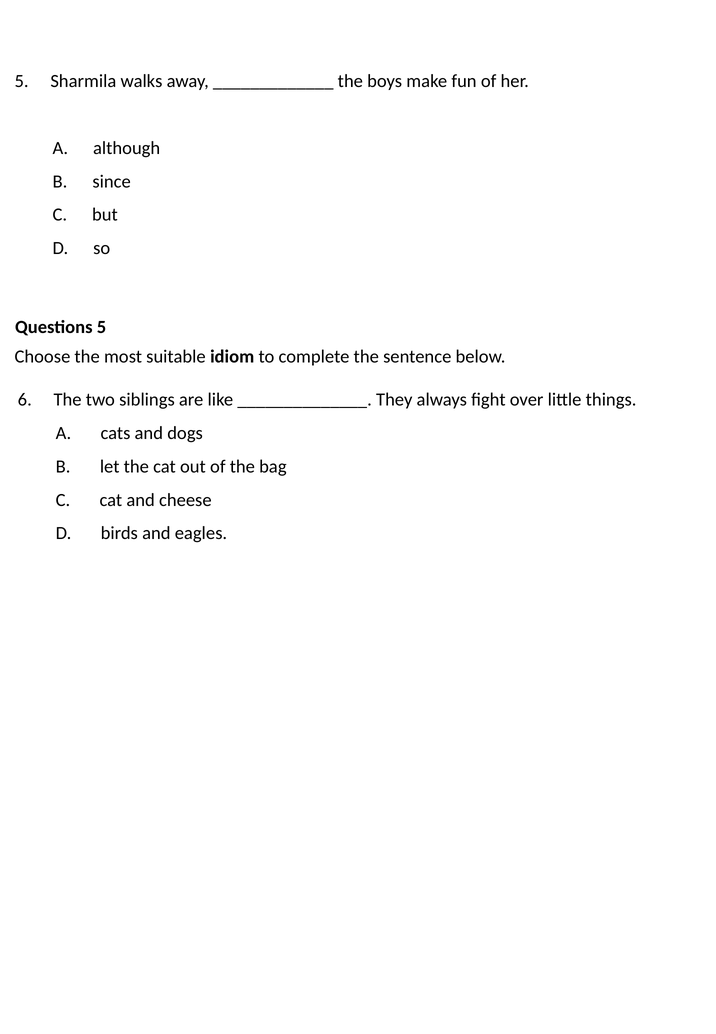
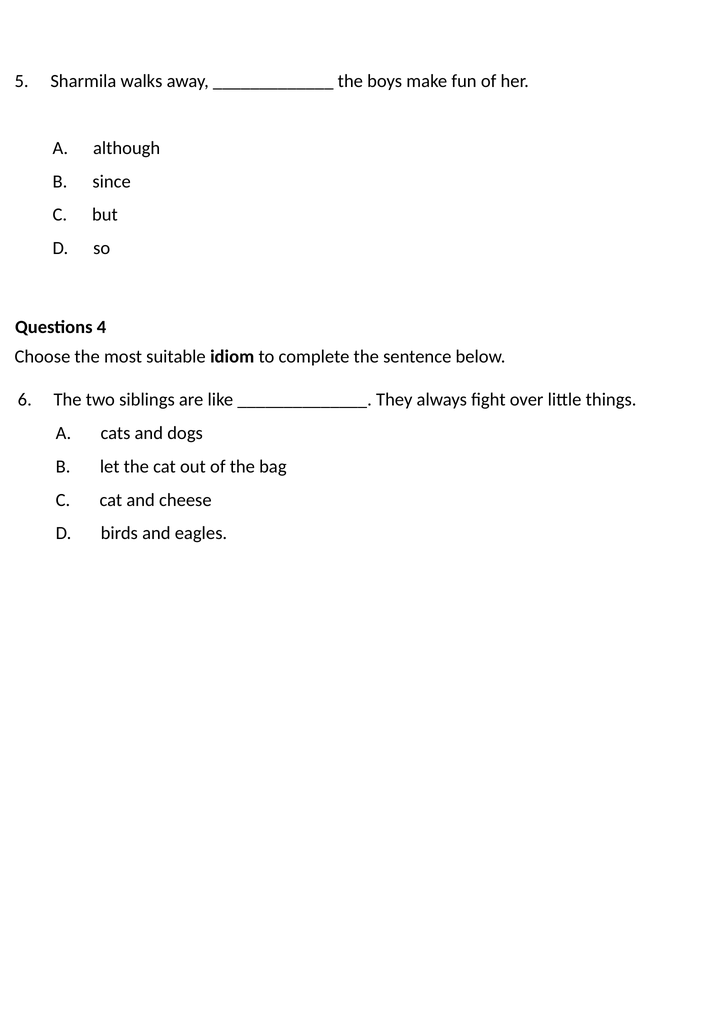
Questions 5: 5 -> 4 (101, 327)
